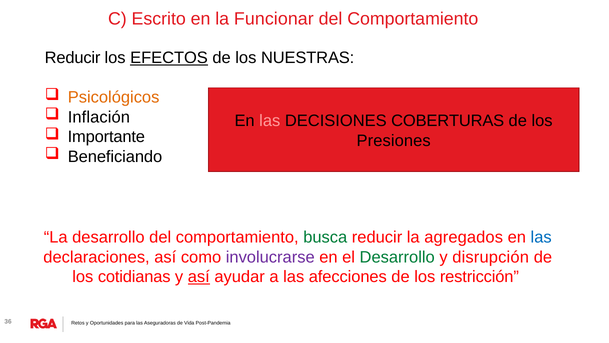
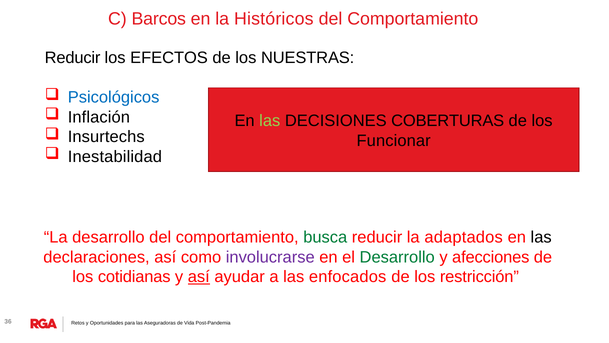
Escrito: Escrito -> Barcos (159, 19)
Funcionar: Funcionar -> Históricos (274, 19)
EFECTOS underline: present -> none (169, 58)
Psicológicos colour: orange -> blue (114, 97)
las colour: pink -> light green (270, 121)
Importante: Importante -> Insurtechs (106, 137)
Presiones: Presiones -> Funcionar (394, 141)
Beneficiando: Beneficiando -> Inestabilidad (115, 156)
agregados: agregados -> adaptados (464, 237)
las colour: blue -> black (541, 237)
disrupción: disrupción -> afecciones (491, 257)
afecciones: afecciones -> enfocados (348, 277)
